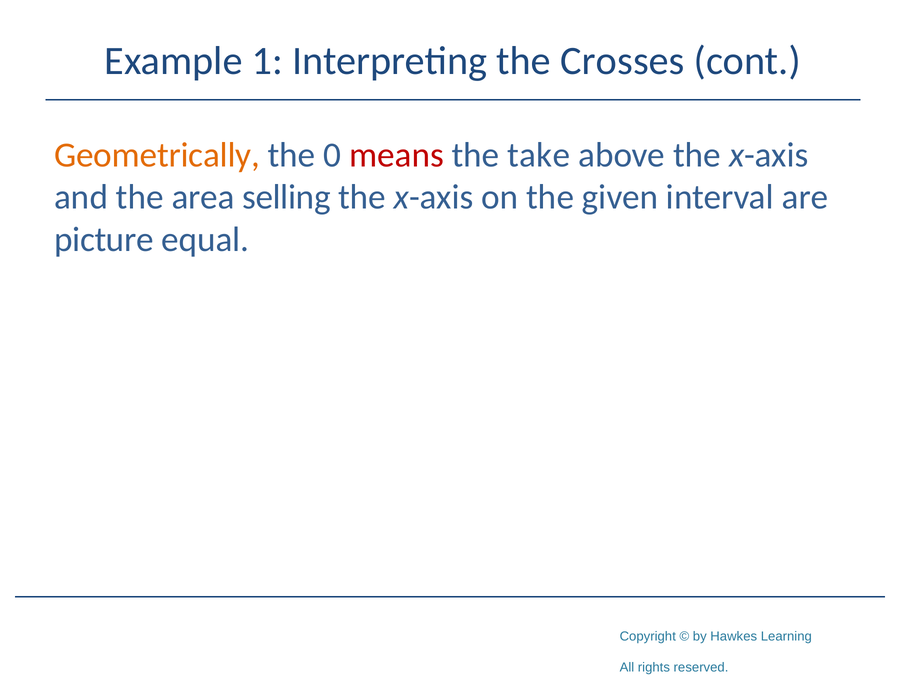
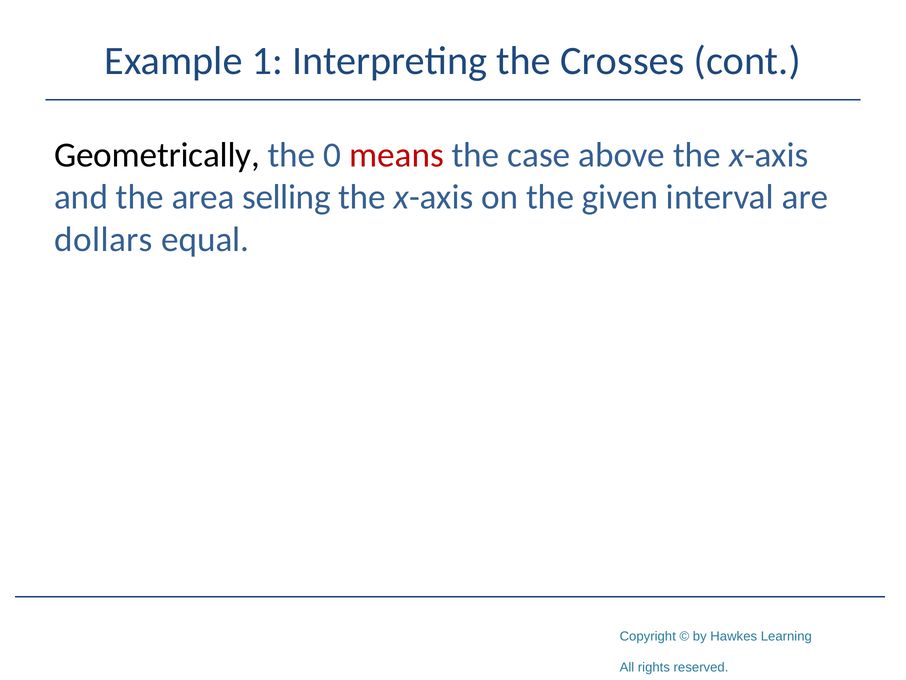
Geometrically colour: orange -> black (157, 155)
take: take -> case (539, 155)
picture: picture -> dollars (104, 240)
